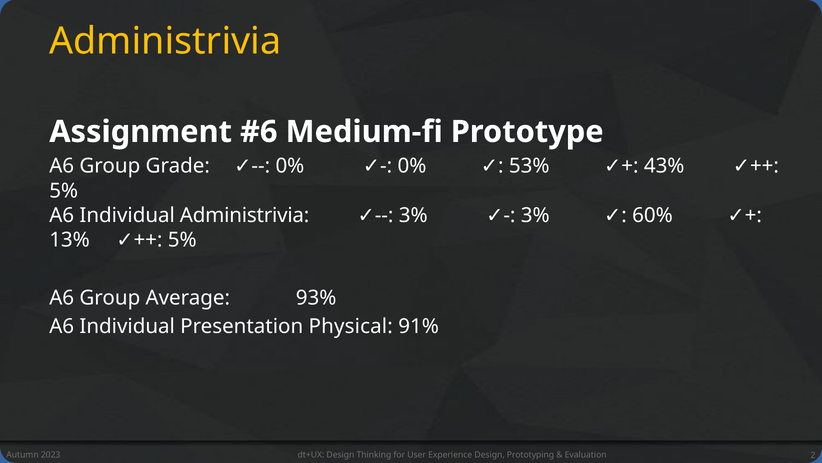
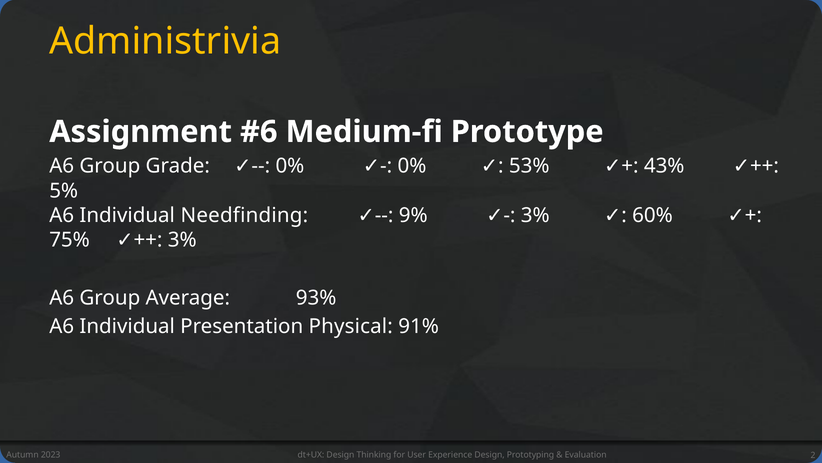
Individual Administrivia: Administrivia -> Needfinding (244, 215)
3%: 3% -> 9% (413, 215)
13%: 13% -> 75% (70, 240)
5%: 5% -> 3% (182, 240)
